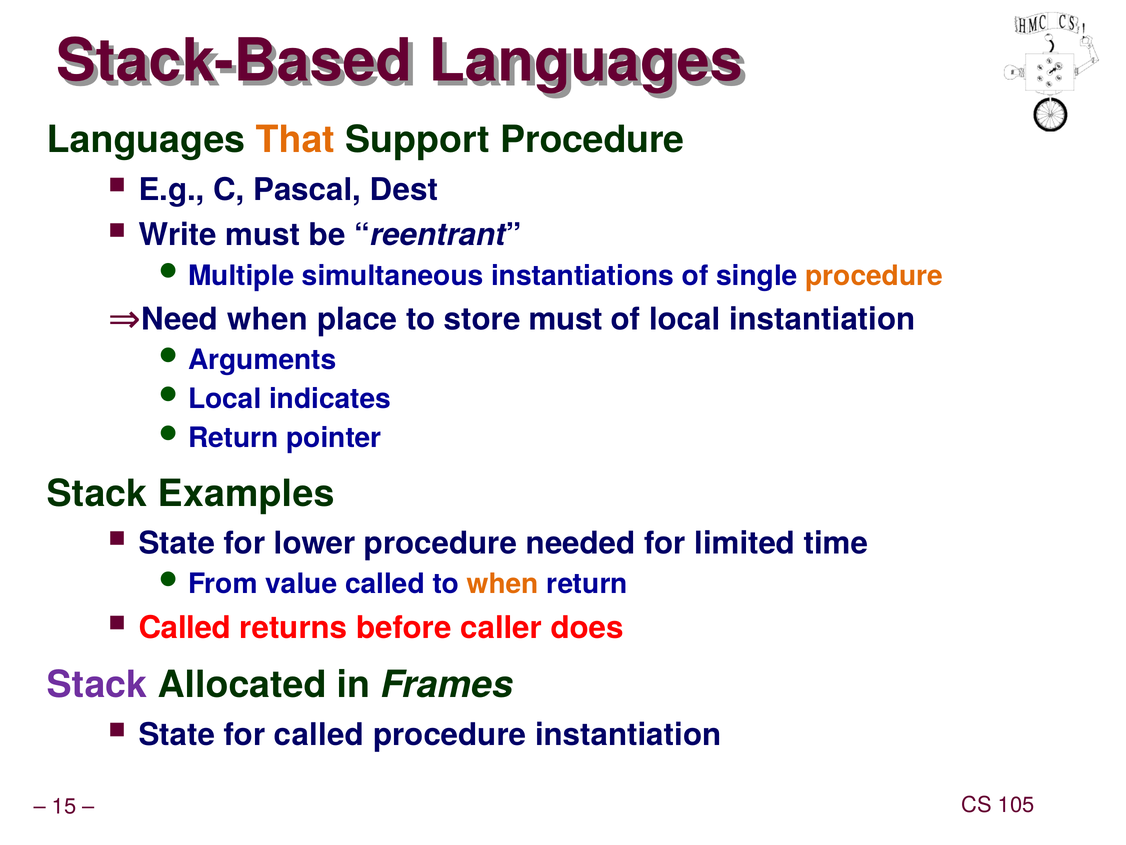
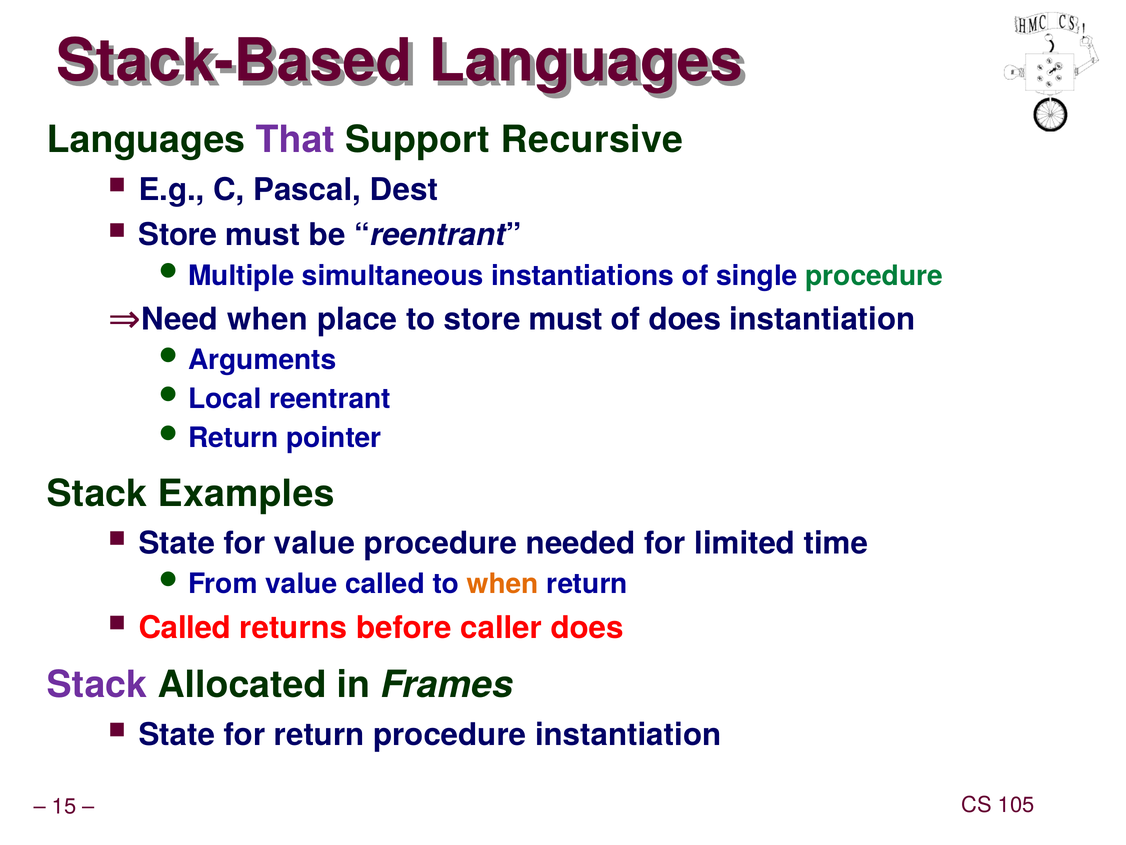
That colour: orange -> purple (295, 140)
Support Procedure: Procedure -> Recursive (592, 140)
Write: Write -> Store (178, 235)
procedure colour: orange -> green (874, 276)
of local: local -> does (685, 319)
indicates: indicates -> reentrant (330, 399)
for lower: lower -> value (314, 543)
for called: called -> return (319, 734)
